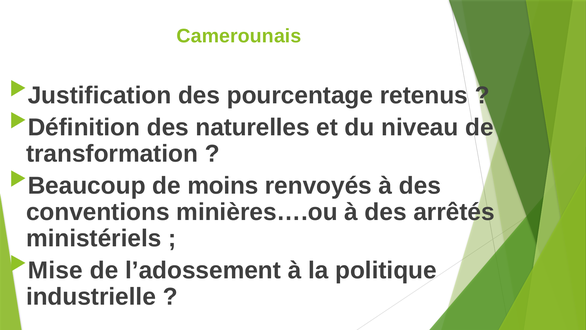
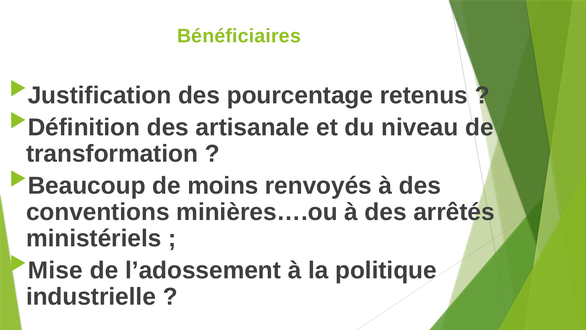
Camerounais: Camerounais -> Bénéficiaires (239, 36)
naturelles: naturelles -> artisanale (253, 127)
